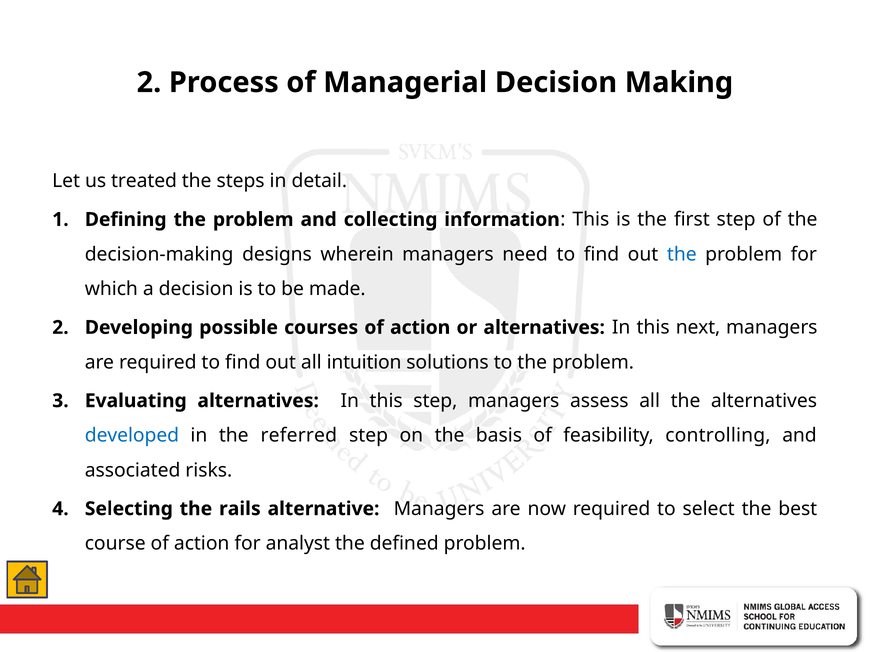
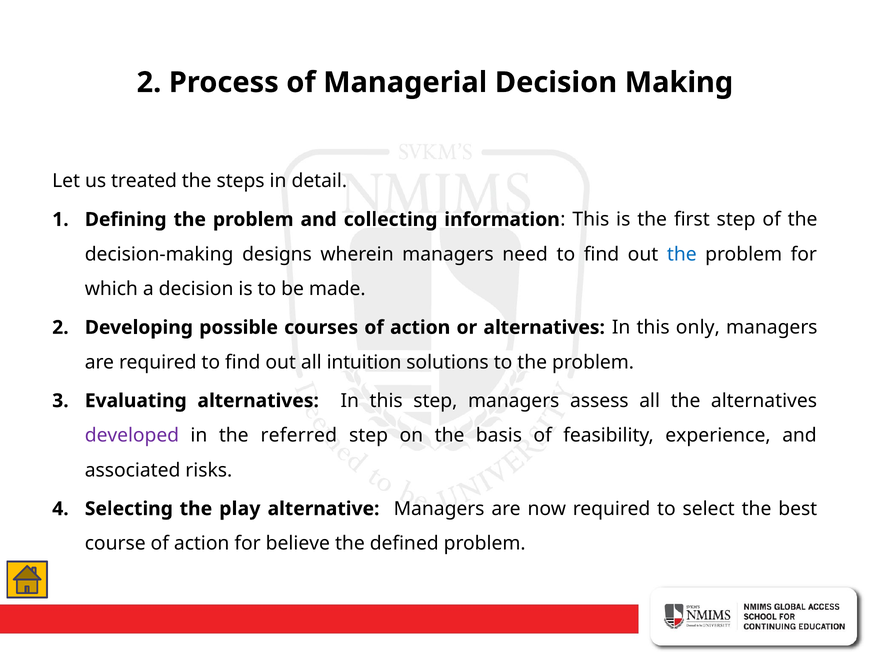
next: next -> only (698, 328)
developed colour: blue -> purple (132, 436)
controlling: controlling -> experience (718, 436)
rails: rails -> play (240, 509)
analyst: analyst -> believe (298, 544)
